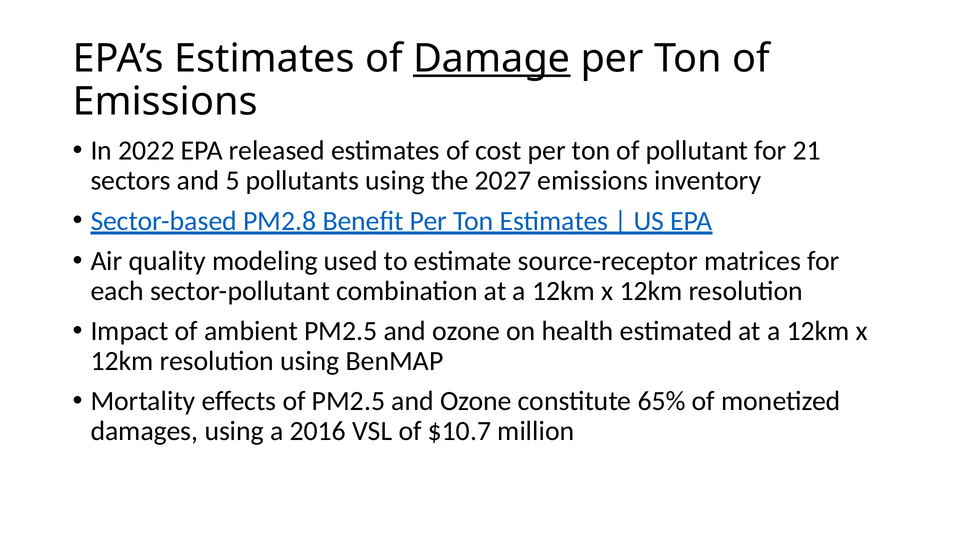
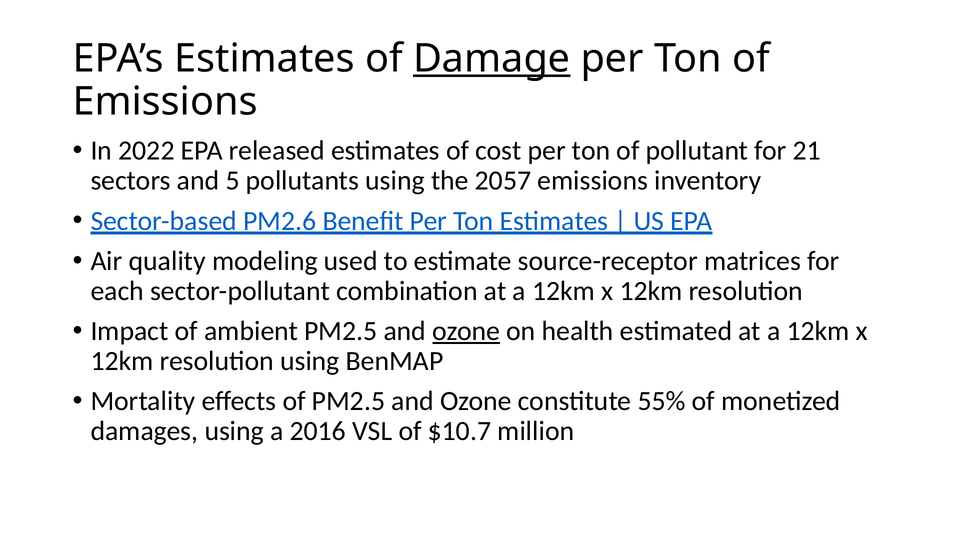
2027: 2027 -> 2057 (503, 181)
PM2.8: PM2.8 -> PM2.6 (280, 221)
ozone underline: none -> present (466, 331)
65%: 65% -> 55% (662, 401)
